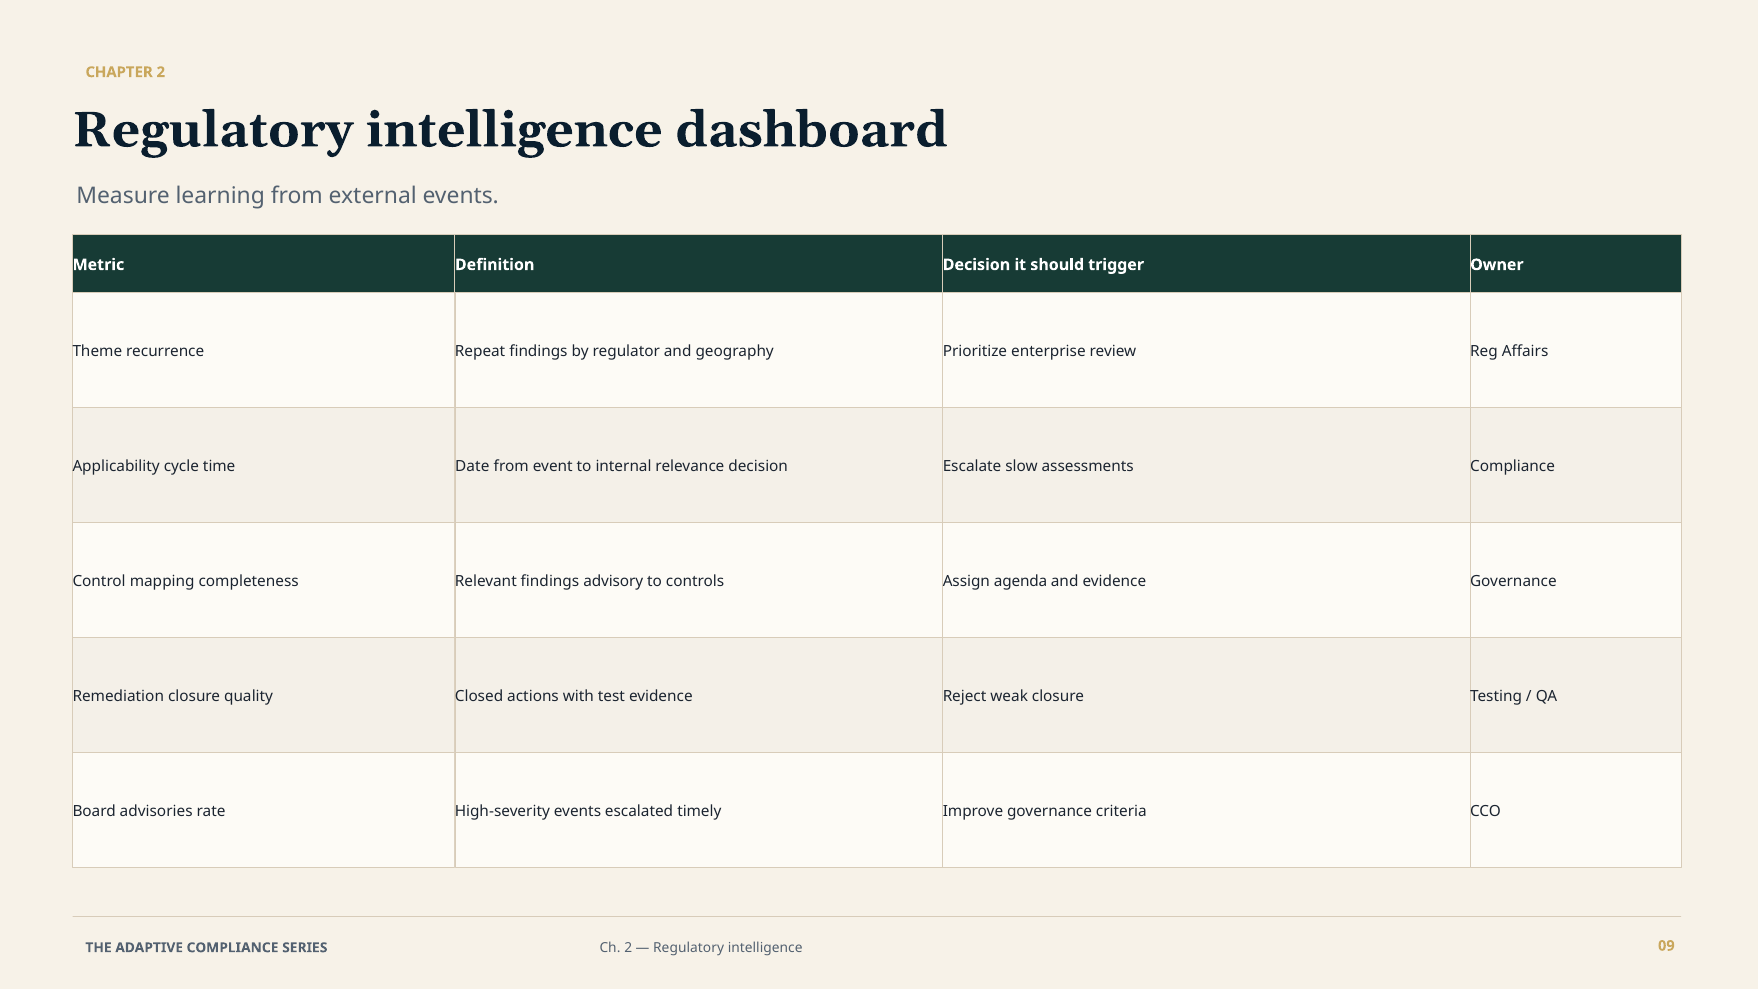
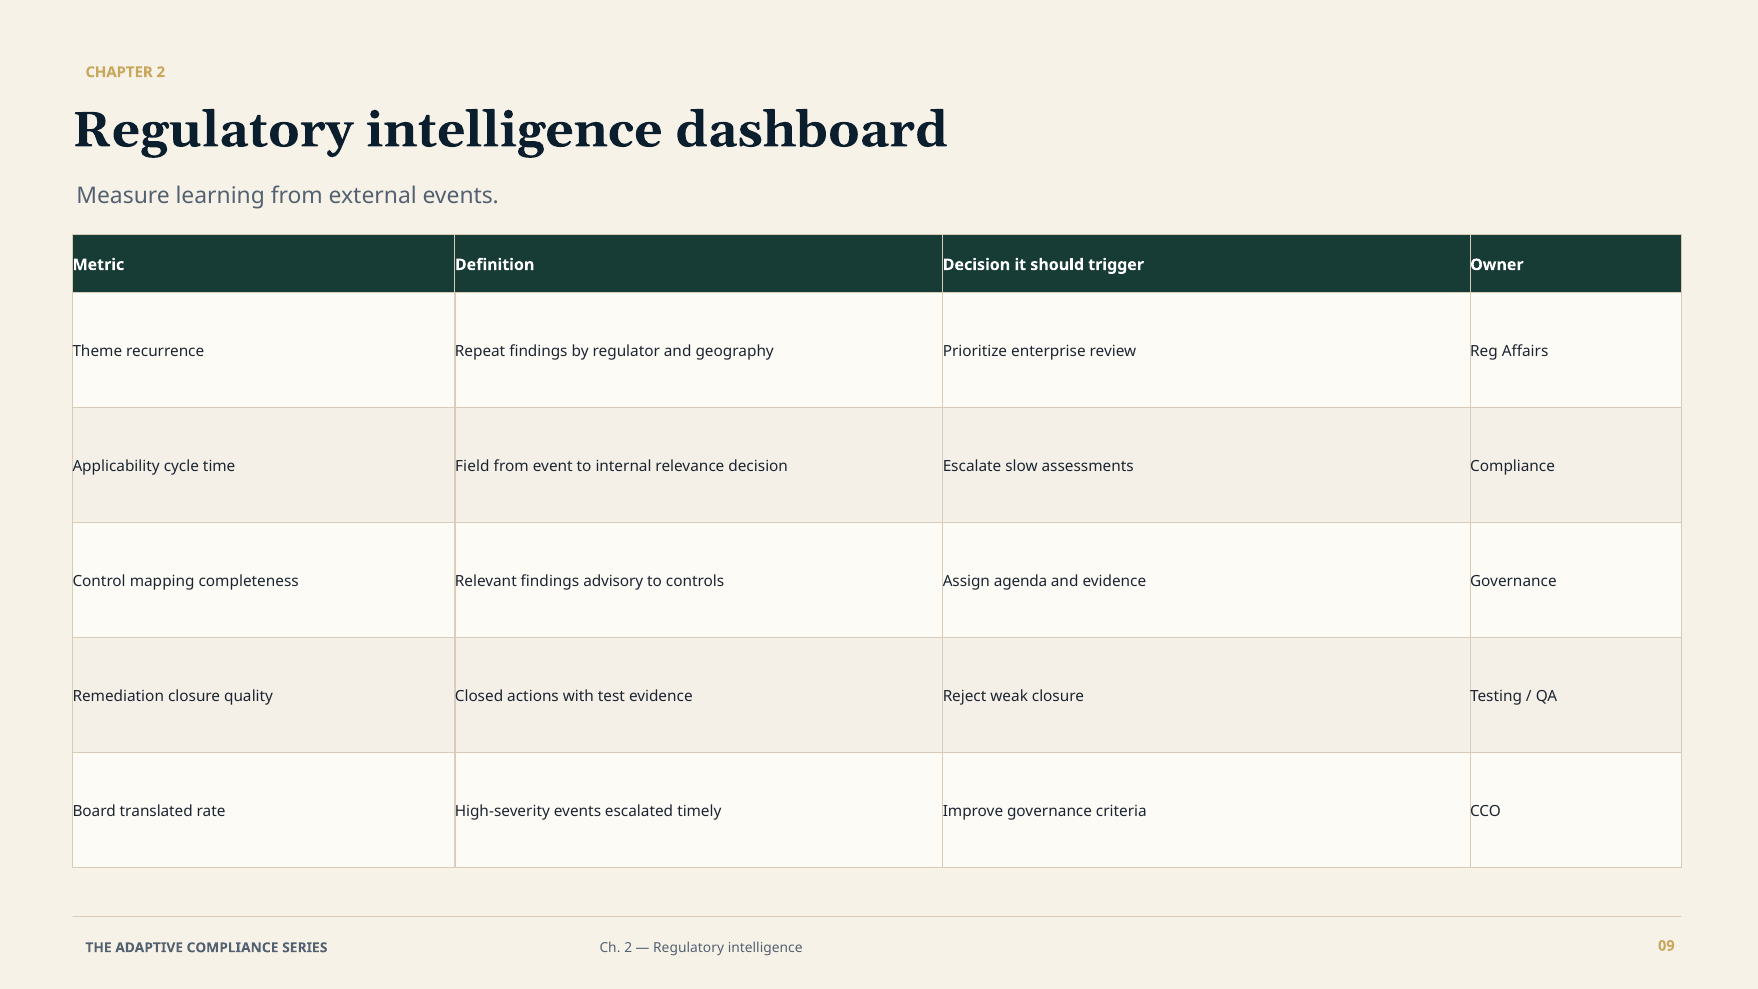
Date: Date -> Field (472, 466)
advisories: advisories -> translated (156, 811)
